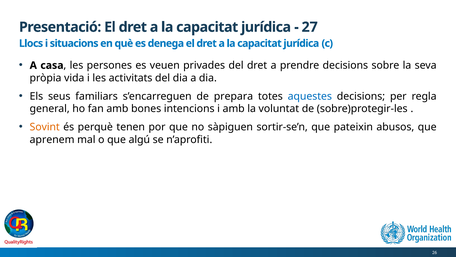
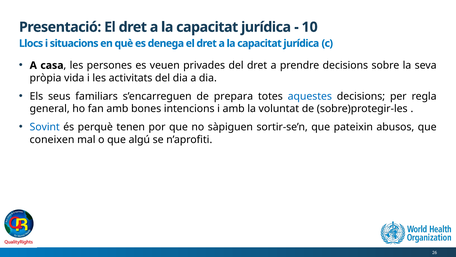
27: 27 -> 10 (310, 27)
Sovint colour: orange -> blue (45, 127)
aprenem: aprenem -> coneixen (52, 139)
